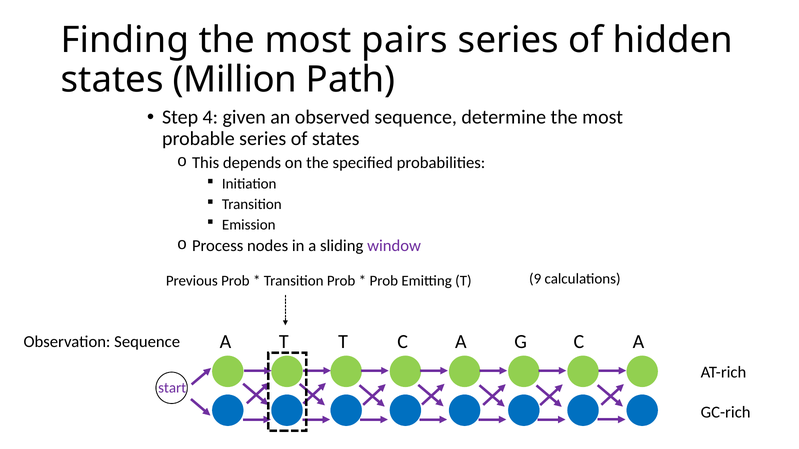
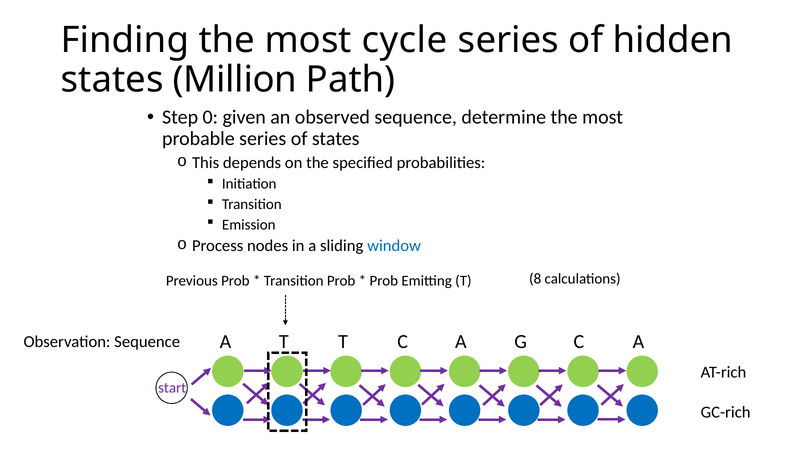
pairs: pairs -> cycle (405, 40)
4: 4 -> 0 (210, 117)
window colour: purple -> blue (394, 246)
9: 9 -> 8 (535, 279)
